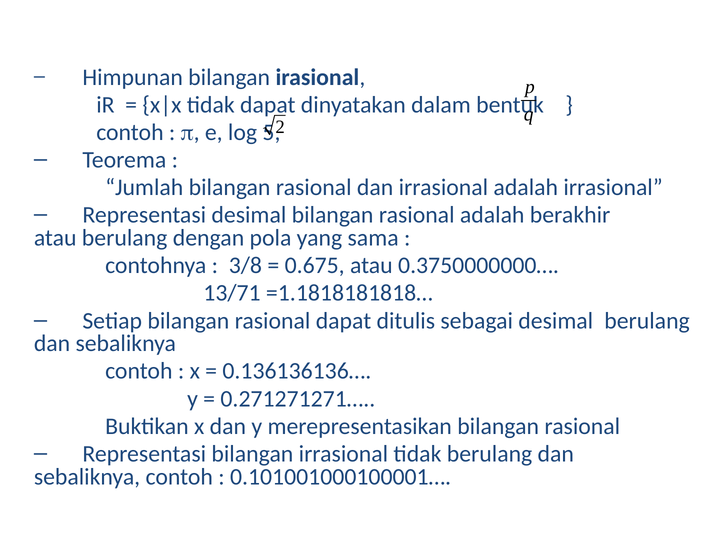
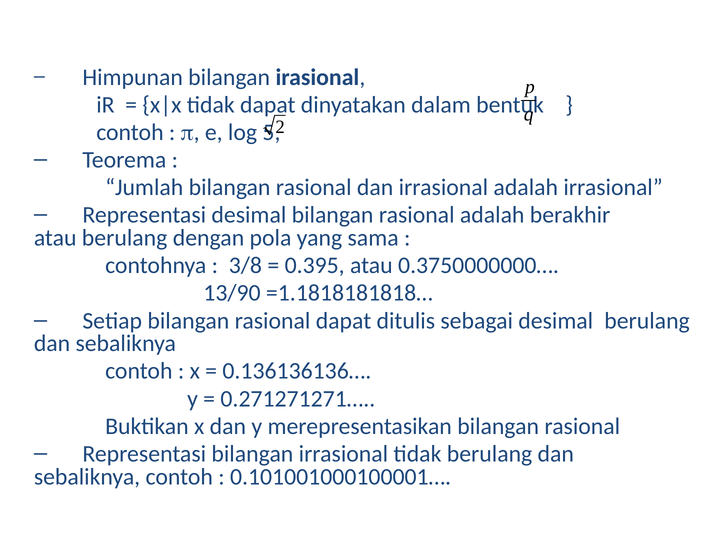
0.675: 0.675 -> 0.395 (315, 265)
13/71: 13/71 -> 13/90 (232, 293)
